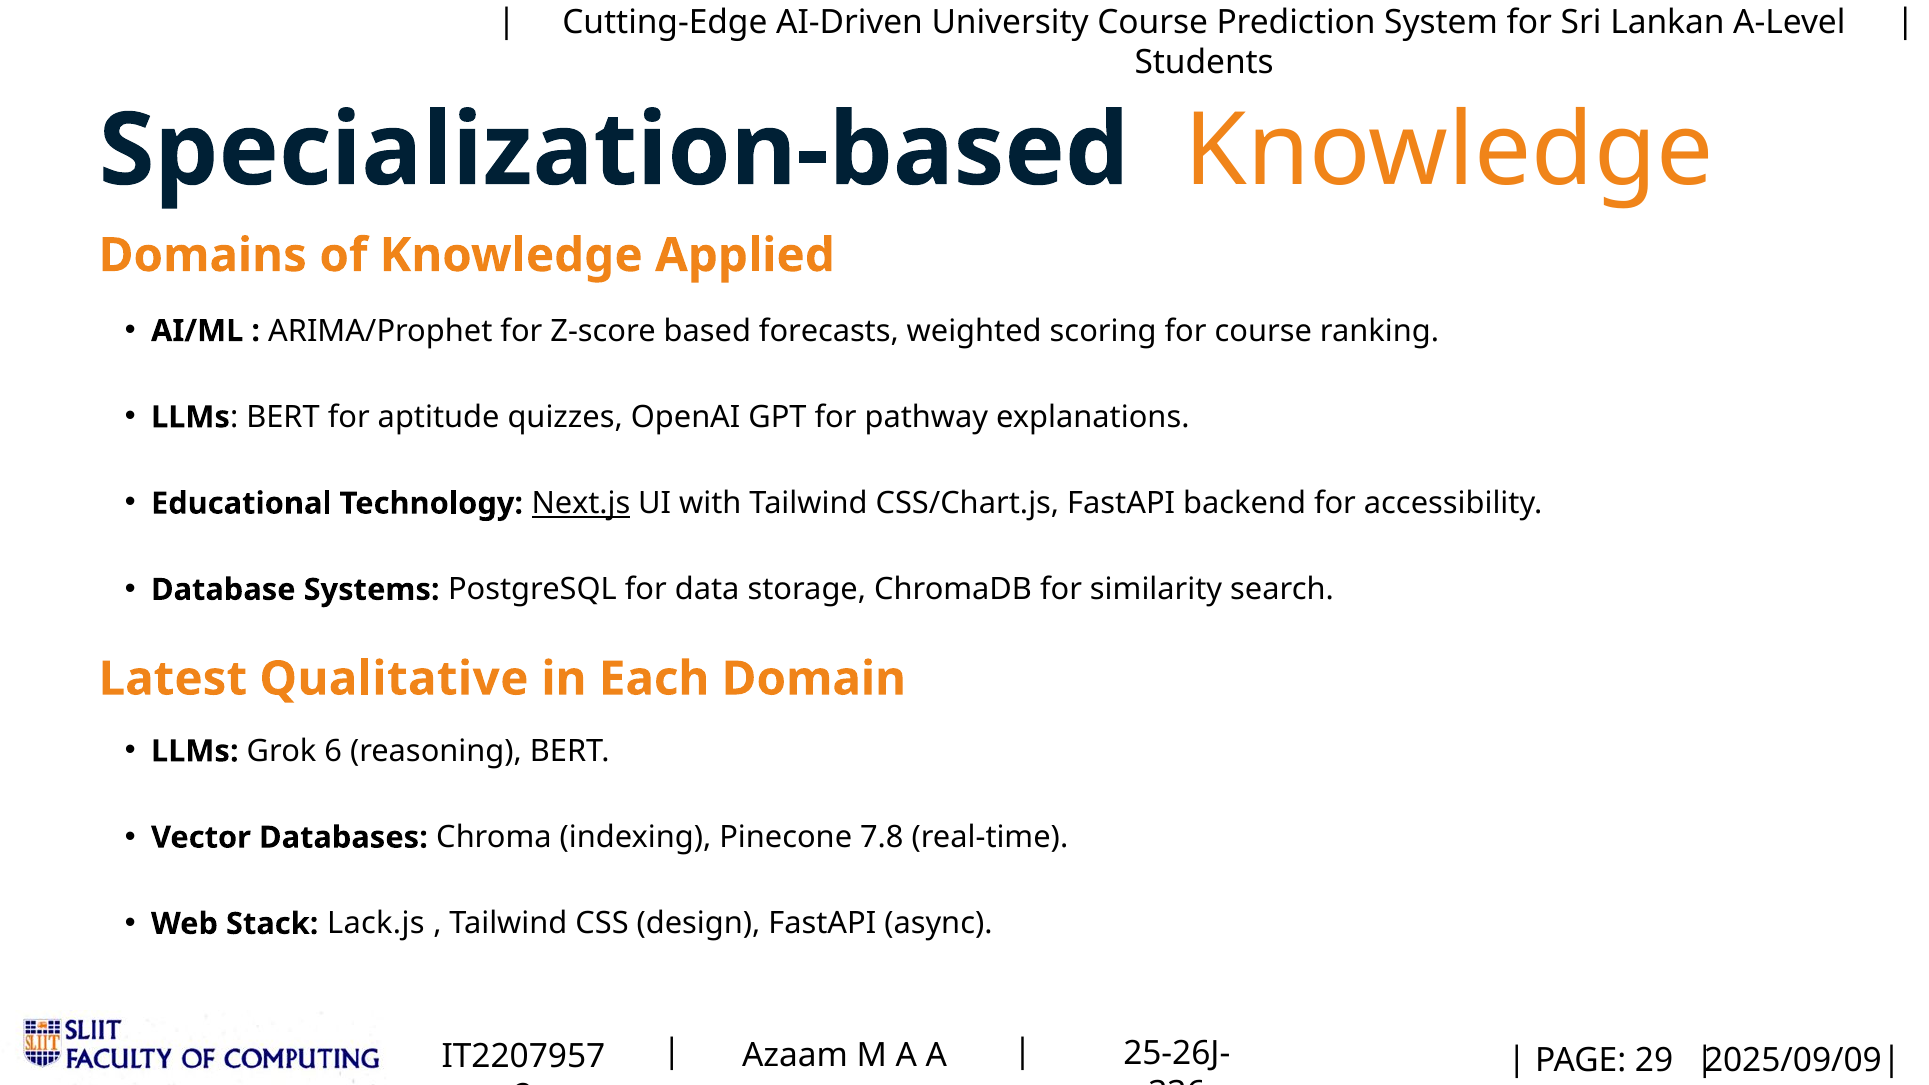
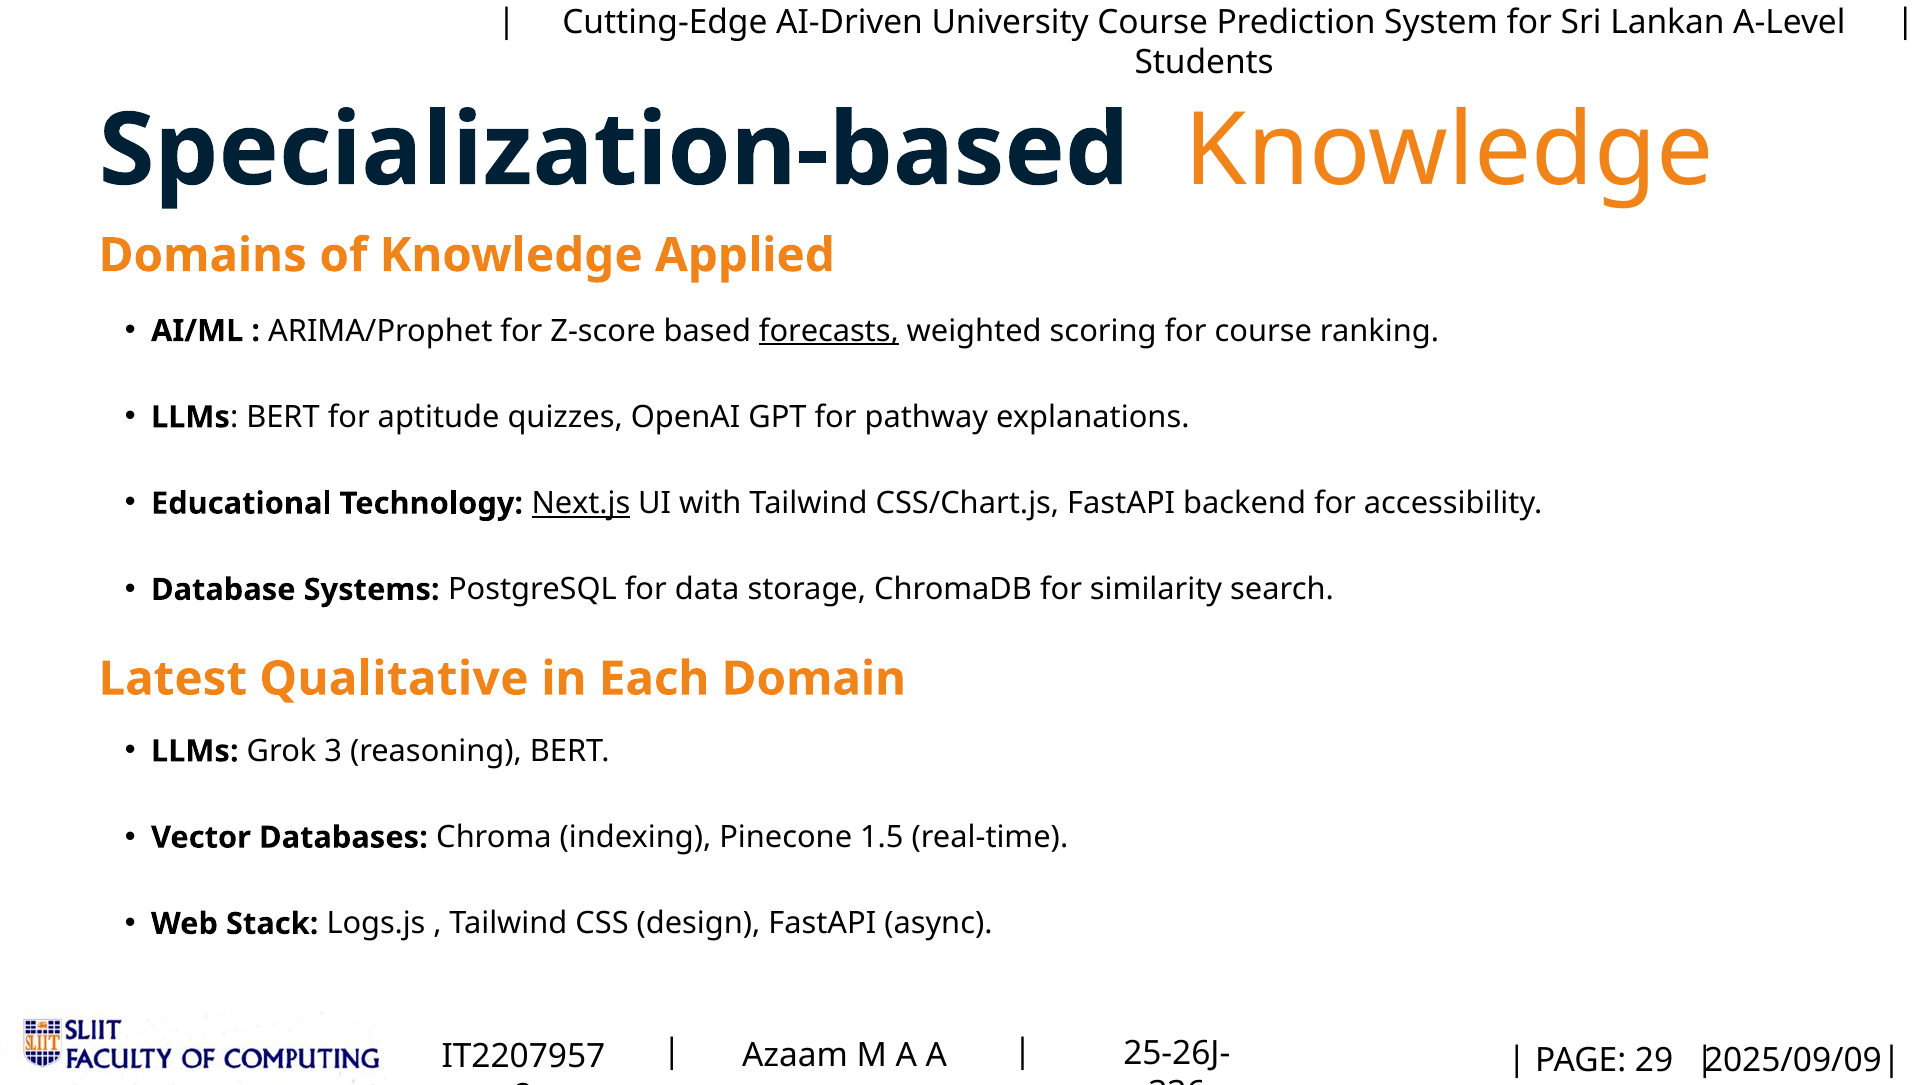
forecasts underline: none -> present (829, 331)
6: 6 -> 3 (333, 751)
7.8: 7.8 -> 1.5 (882, 838)
Lack.js: Lack.js -> Logs.js (376, 924)
